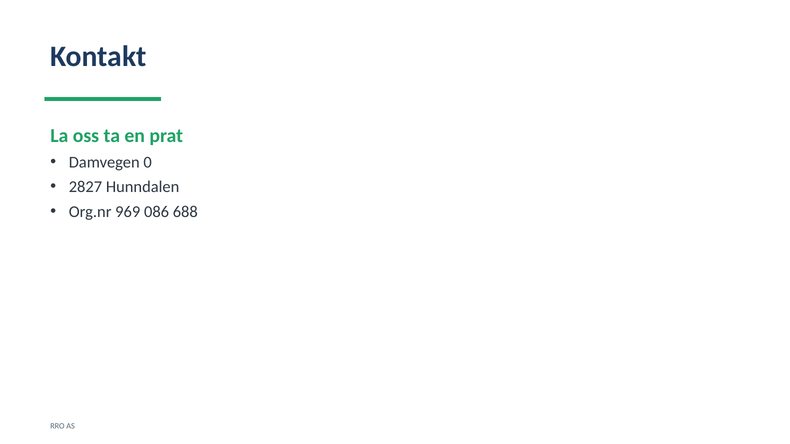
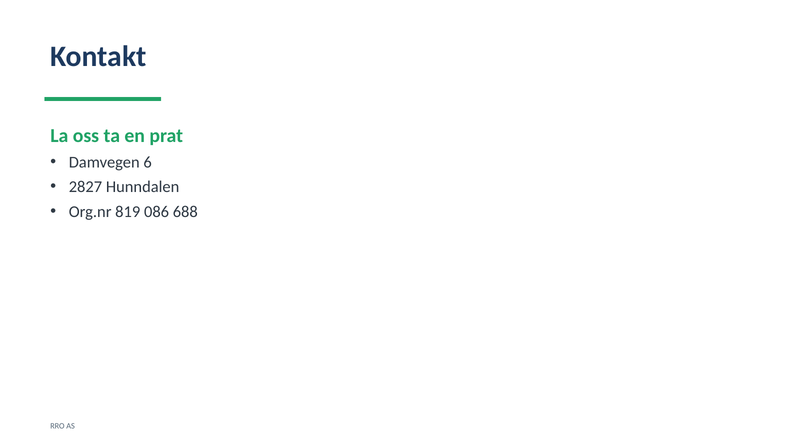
0: 0 -> 6 (148, 162)
969: 969 -> 819 (128, 212)
